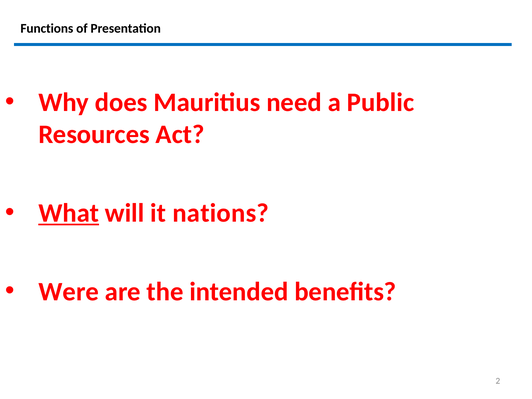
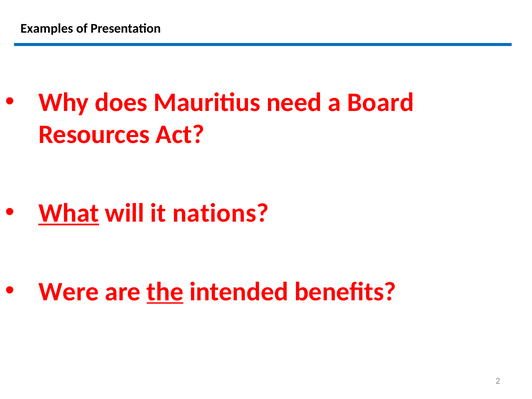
Functions: Functions -> Examples (47, 29)
Public: Public -> Board (381, 102)
the underline: none -> present (165, 292)
